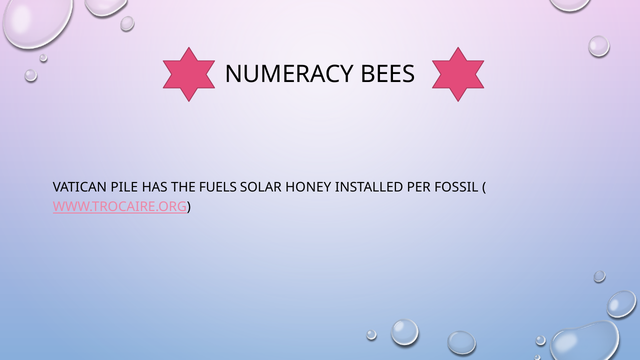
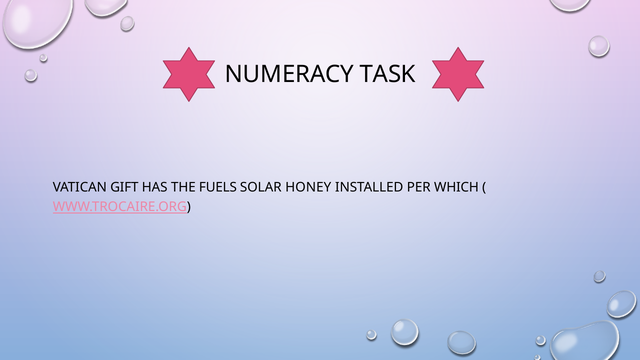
BEES: BEES -> TASK (388, 74)
PILE: PILE -> GIFT (124, 187)
FOSSIL: FOSSIL -> WHICH (456, 187)
